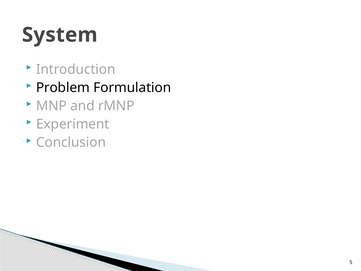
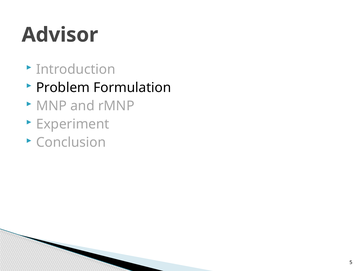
System: System -> Advisor (60, 35)
